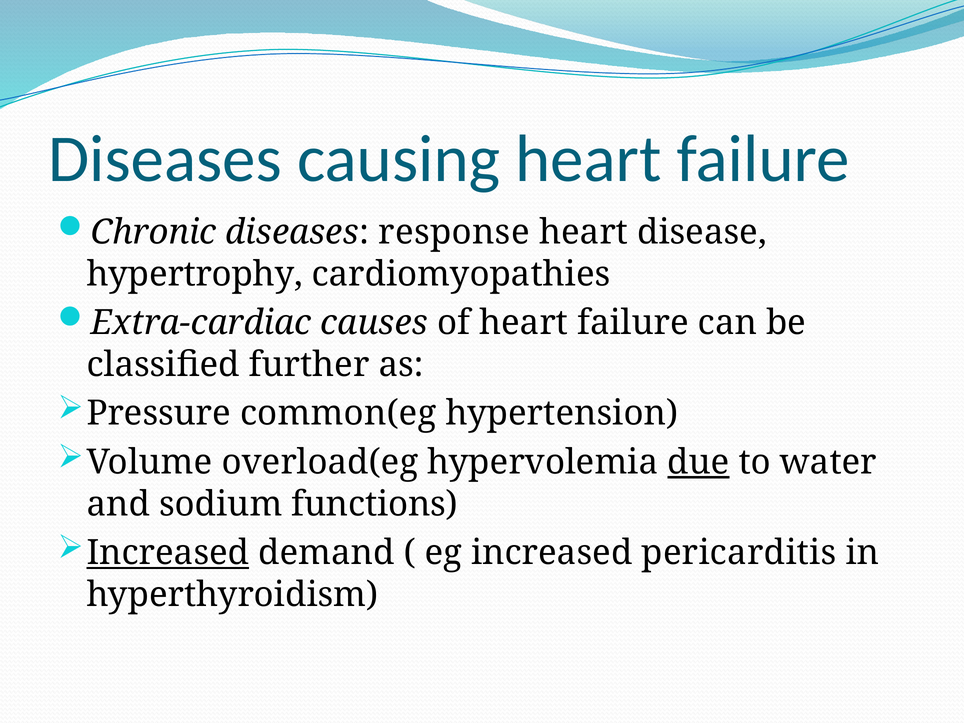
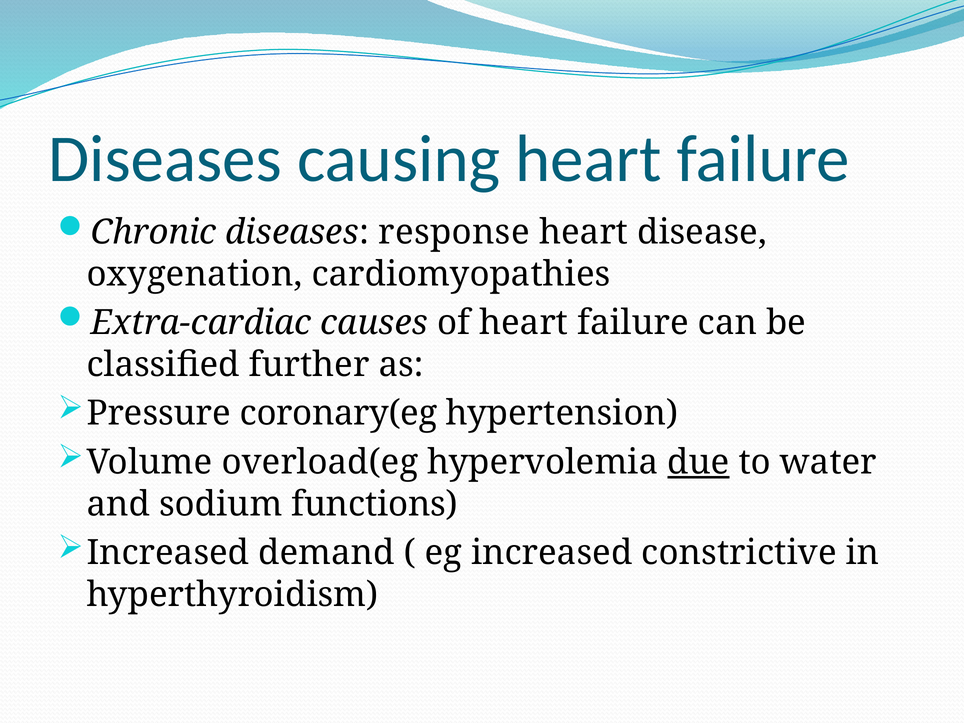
hypertrophy: hypertrophy -> oxygenation (195, 274)
common(eg: common(eg -> coronary(eg (339, 414)
Increased underline: present -> none (168, 553)
pericarditis: pericarditis -> constrictive (739, 553)
